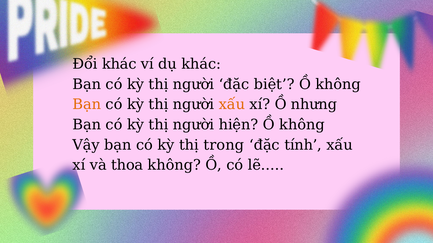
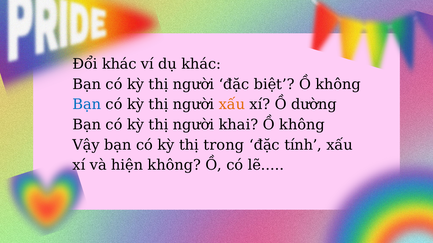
Bạn colour: orange -> blue (87, 105)
nhưng: nhưng -> dường (314, 105)
hiện: hiện -> khai (238, 125)
thoa: thoa -> hiện (127, 166)
